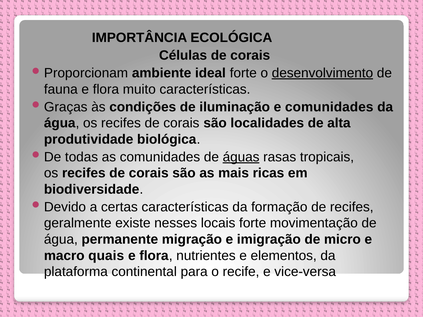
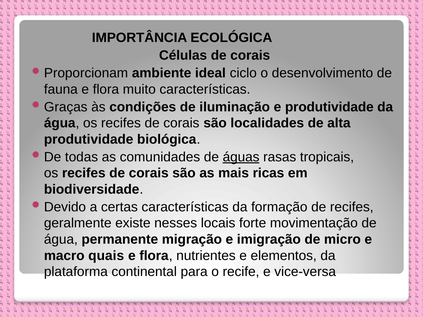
ideal forte: forte -> ciclo (243, 73)
desenvolvimento underline: present -> none (322, 73)
e comunidades: comunidades -> produtividade (329, 107)
